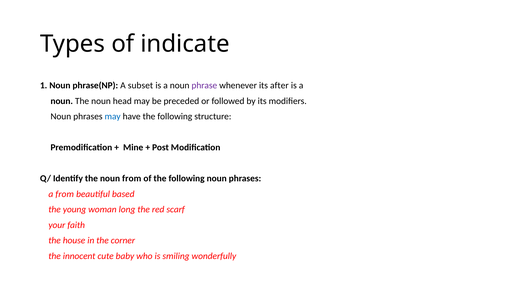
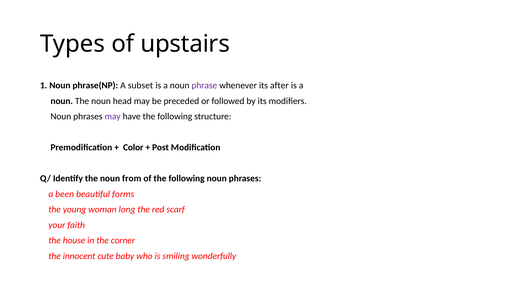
indicate: indicate -> upstairs (185, 44)
may colour: blue -> purple (113, 117)
Mine: Mine -> Color (133, 148)
a from: from -> been (65, 194)
based: based -> forms (123, 194)
